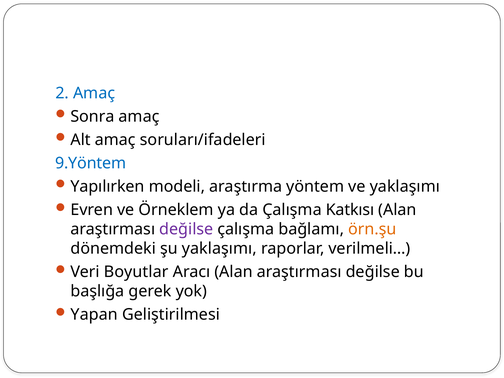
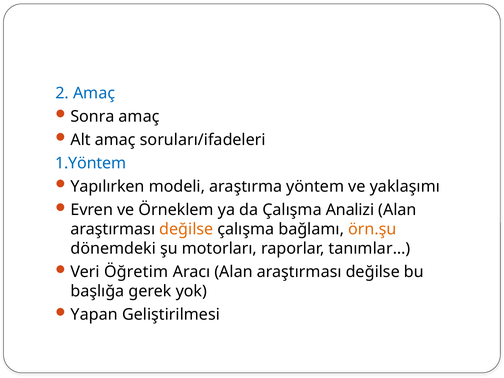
9.Yöntem: 9.Yöntem -> 1.Yöntem (91, 163)
Katkısı: Katkısı -> Analizi (350, 210)
değilse colour: purple -> orange (186, 229)
şu yaklaşımı: yaklaşımı -> motorları (219, 249)
verilmeli…: verilmeli… -> tanımlar… (369, 249)
Boyutlar: Boyutlar -> Öğretim (136, 272)
